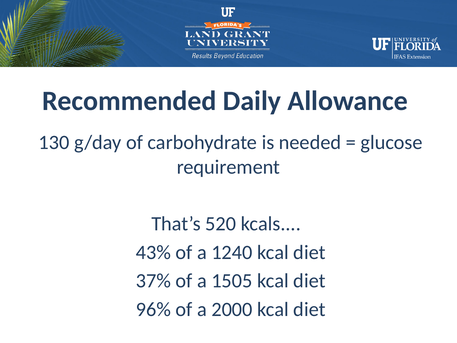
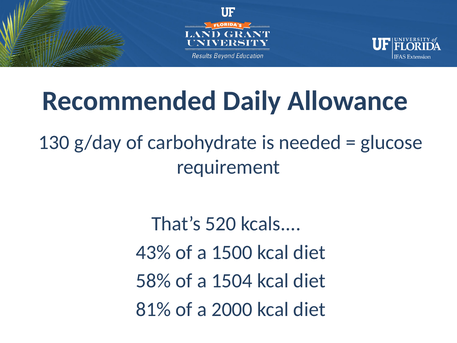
1240: 1240 -> 1500 (232, 252)
37%: 37% -> 58% (153, 281)
1505: 1505 -> 1504 (232, 281)
96%: 96% -> 81% (153, 309)
